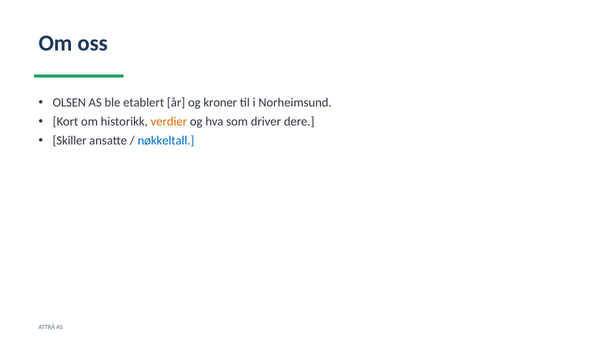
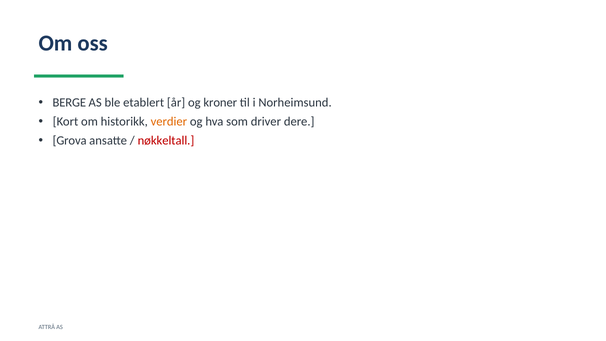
OLSEN: OLSEN -> BERGE (69, 103)
Skiller: Skiller -> Grova (70, 141)
nøkkeltall colour: blue -> red (166, 141)
